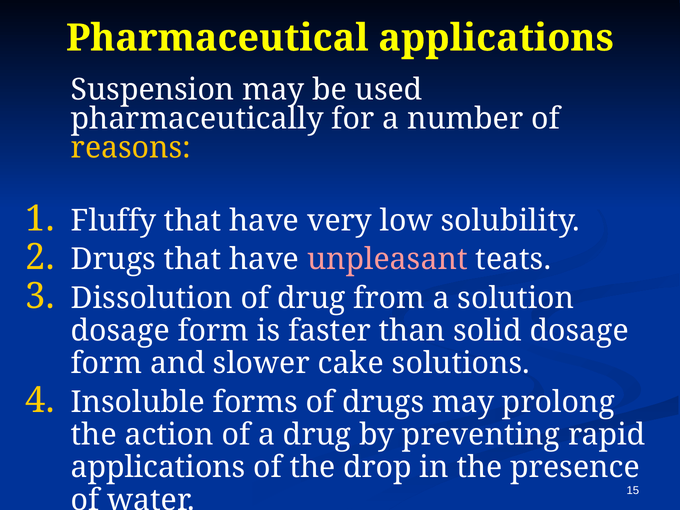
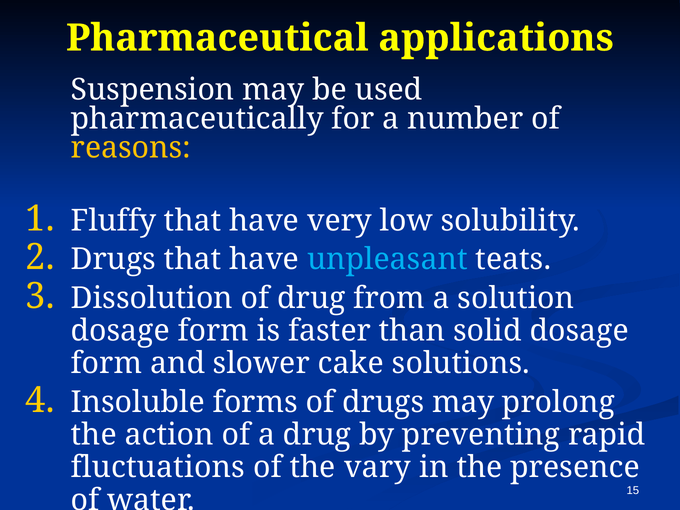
unpleasant colour: pink -> light blue (387, 259)
applications: applications -> fluctuations (158, 467)
drop: drop -> vary (377, 467)
